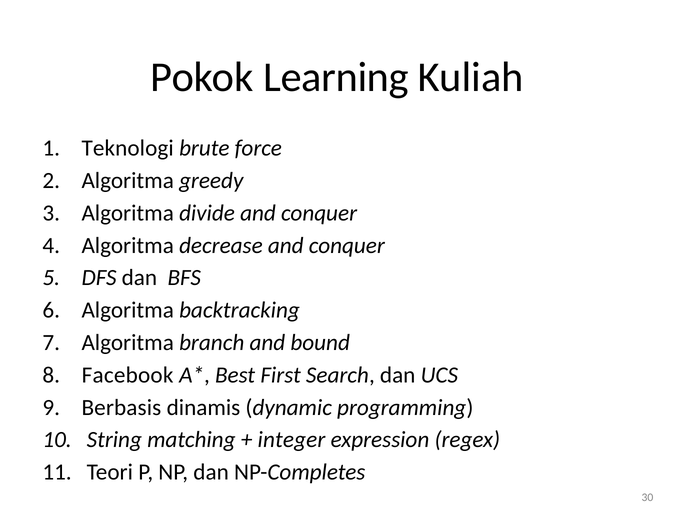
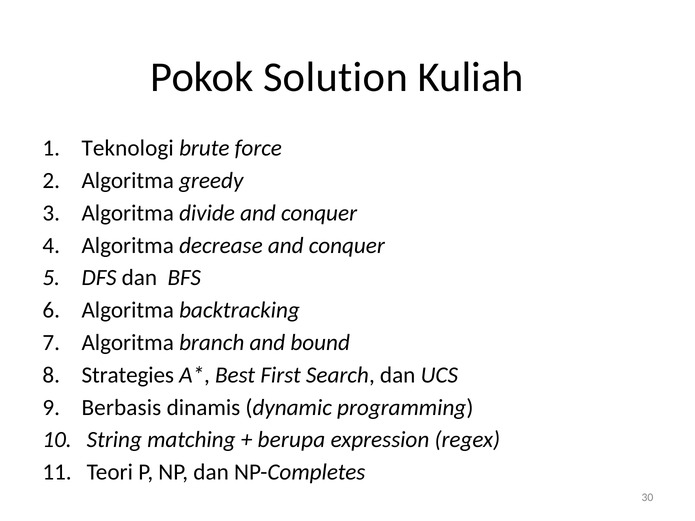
Learning: Learning -> Solution (336, 77)
Facebook: Facebook -> Strategies (128, 375)
integer: integer -> berupa (291, 440)
